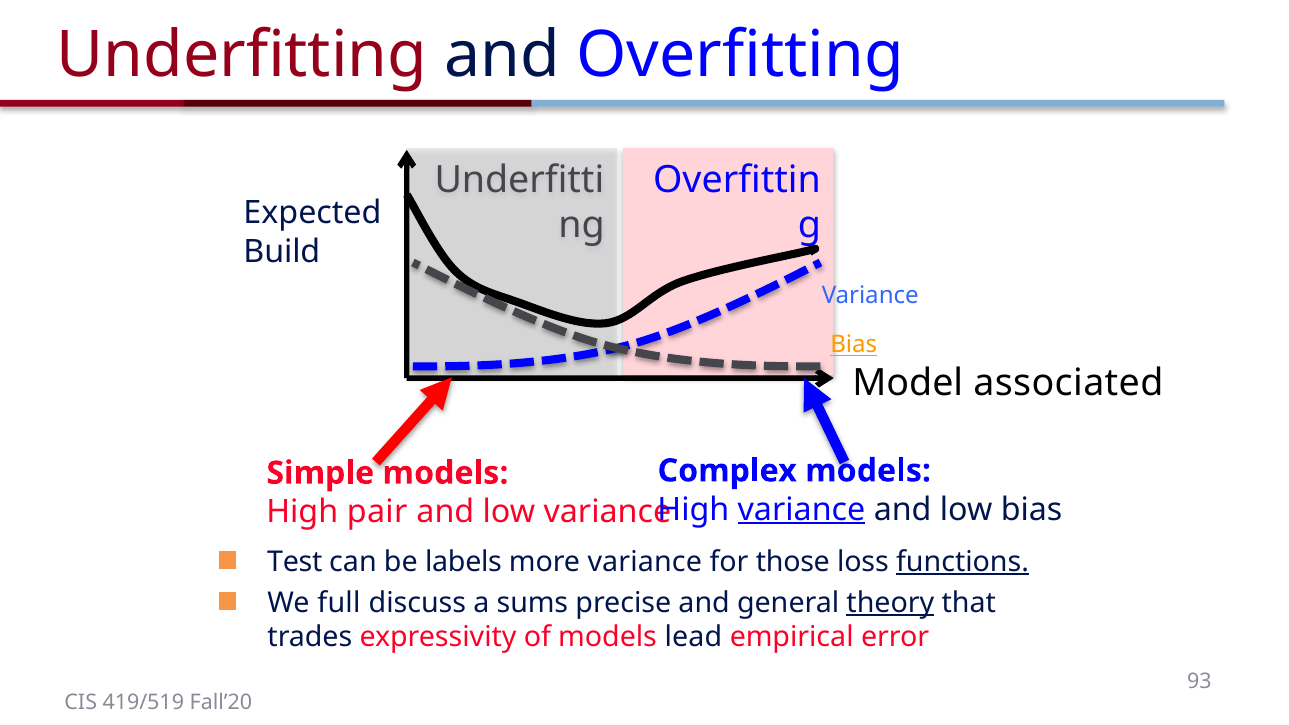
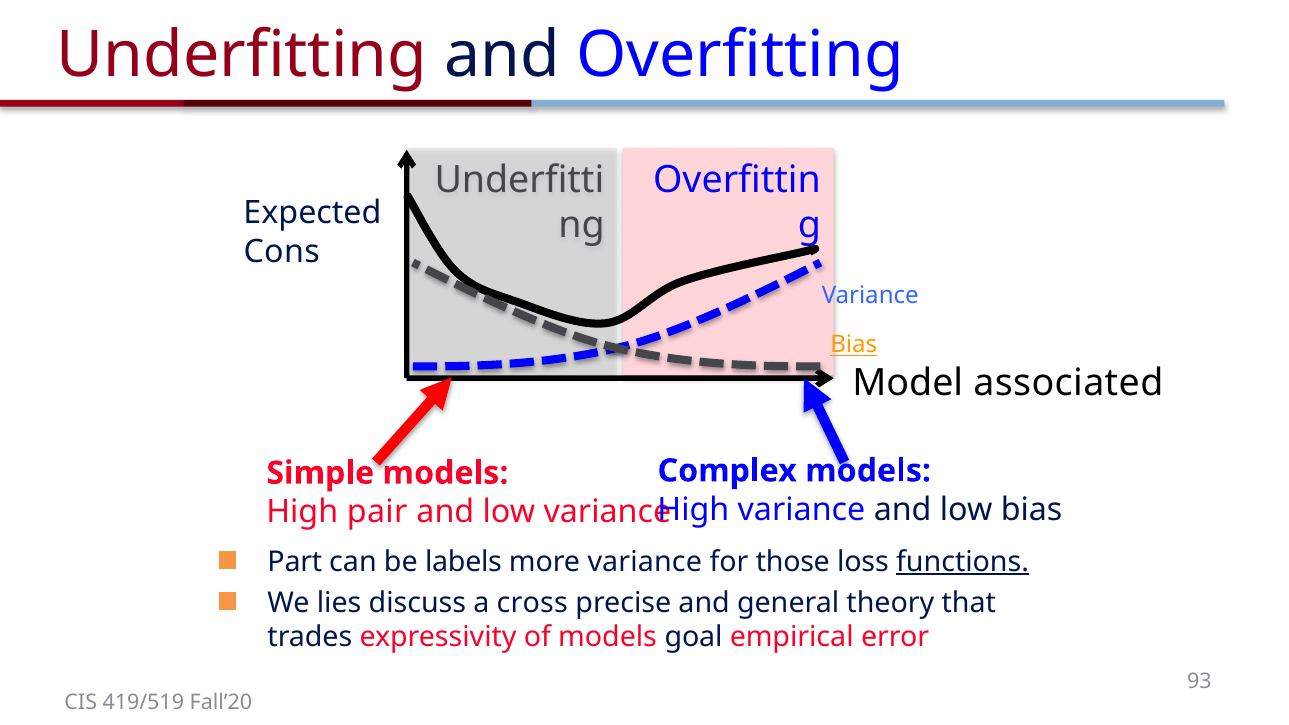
Build: Build -> Cons (282, 252)
variance underline: present -> none (801, 510)
Test: Test -> Part (295, 562)
full: full -> lies (339, 603)
sums: sums -> cross (532, 603)
theory underline: present -> none (890, 603)
lead: lead -> goal (694, 637)
